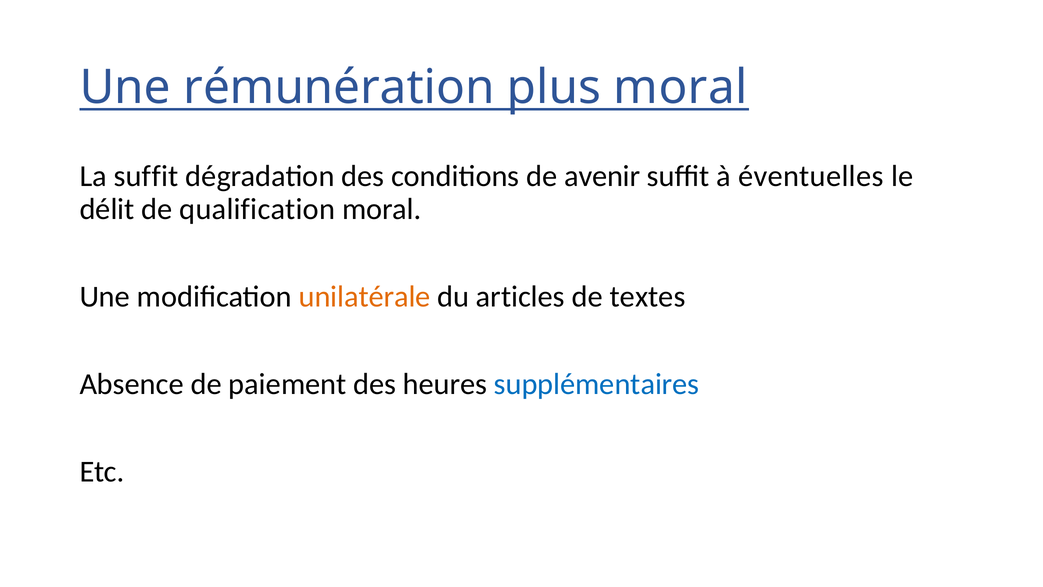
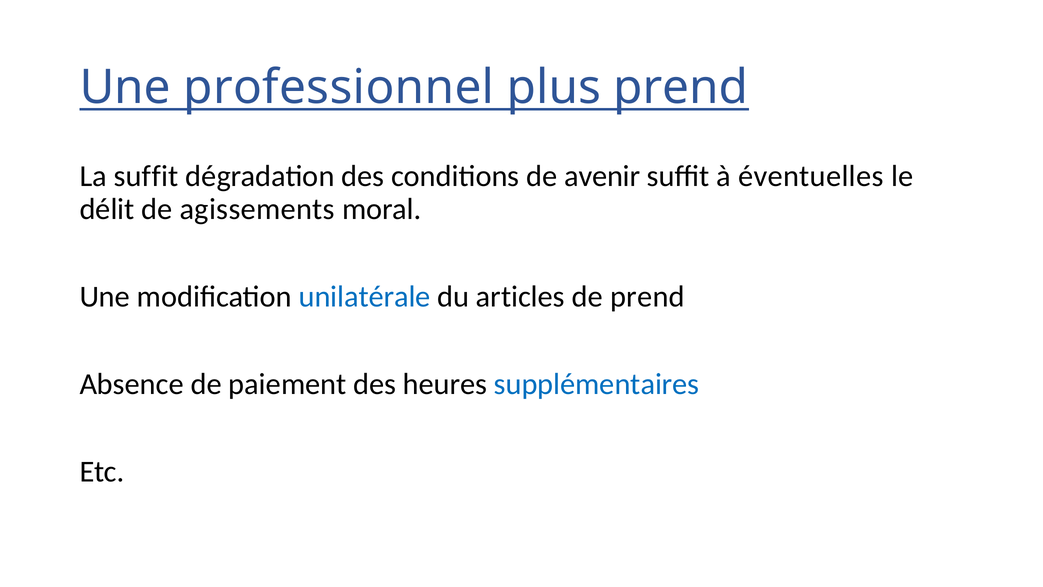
rémunération: rémunération -> professionnel (339, 88)
plus moral: moral -> prend (681, 88)
qualification: qualification -> agissements (257, 209)
unilatérale colour: orange -> blue (365, 297)
de textes: textes -> prend (647, 297)
